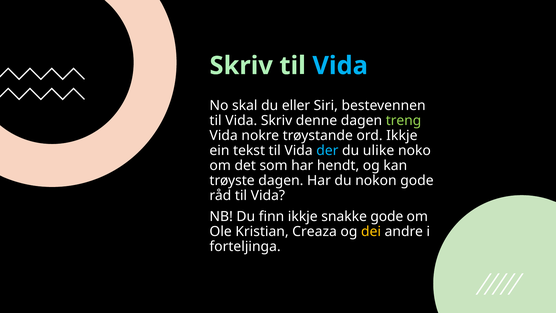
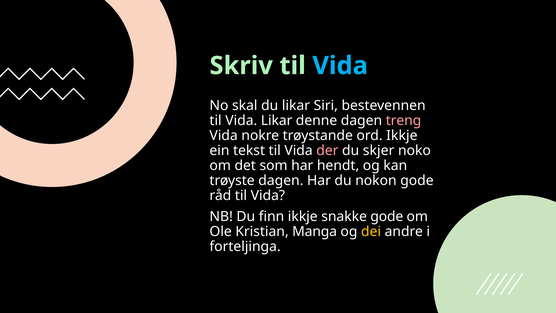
du eller: eller -> likar (296, 106)
Vida Skriv: Skriv -> Likar (277, 121)
treng colour: light green -> pink (404, 121)
der colour: light blue -> pink (327, 151)
ulike: ulike -> skjer (379, 151)
Creaza: Creaza -> Manga (315, 231)
